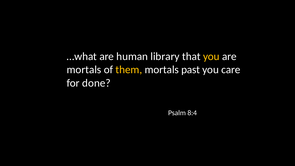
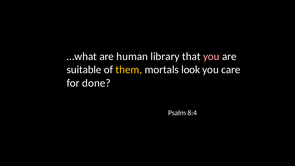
you colour: yellow -> pink (211, 56)
mortals: mortals -> suitable (84, 70)
past: past -> look (191, 70)
